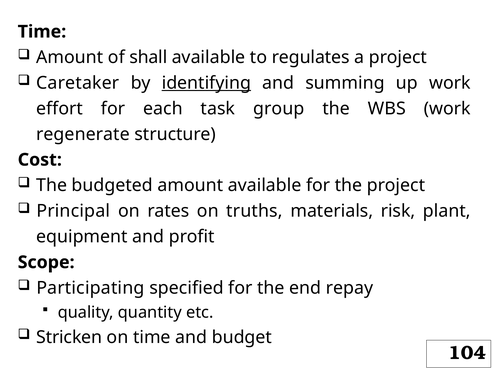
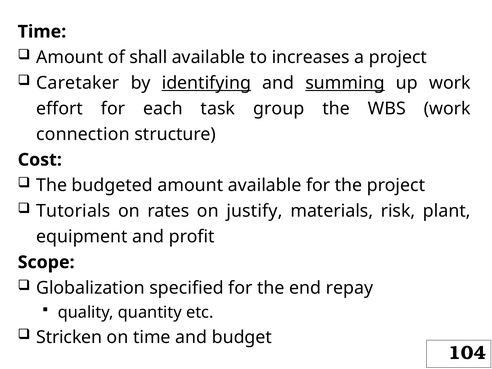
regulates: regulates -> increases (311, 57)
summing underline: none -> present (345, 83)
regenerate: regenerate -> connection (83, 134)
Principal: Principal -> Tutorials (73, 211)
truths: truths -> justify (254, 211)
Participating: Participating -> Globalization (91, 288)
